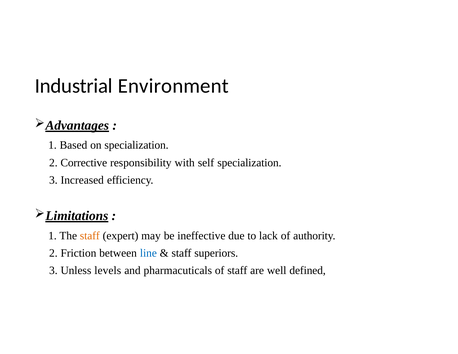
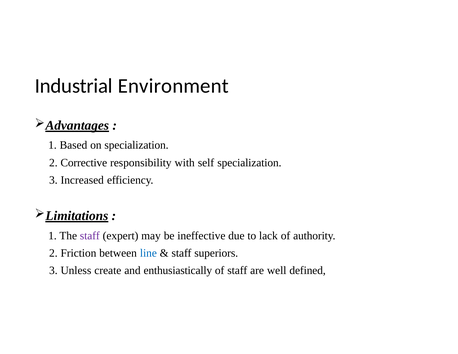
staff colour: orange -> purple (90, 236)
levels: levels -> create (108, 270)
pharmacuticals: pharmacuticals -> enthusiastically (178, 270)
